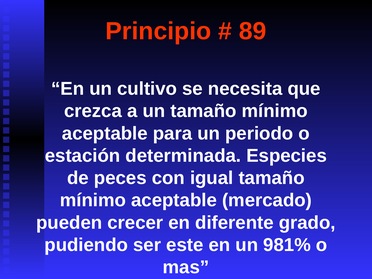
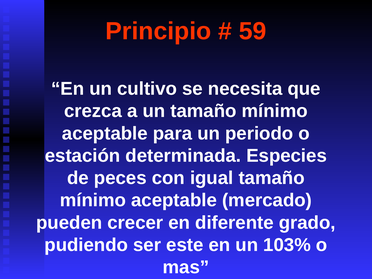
89: 89 -> 59 (253, 31)
981%: 981% -> 103% (287, 245)
